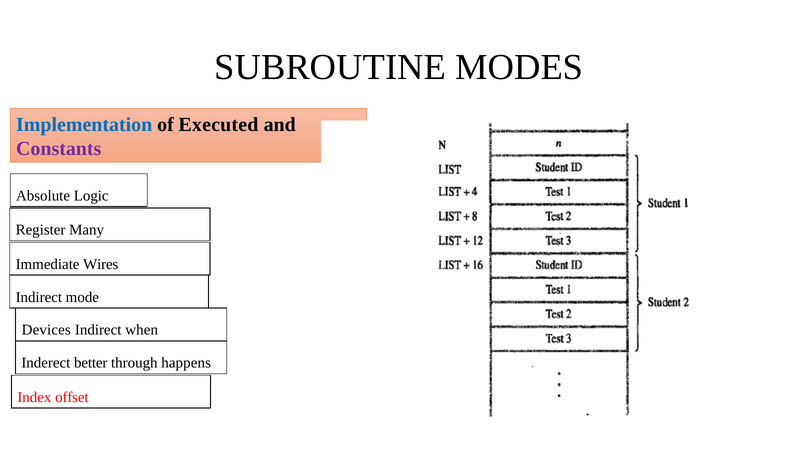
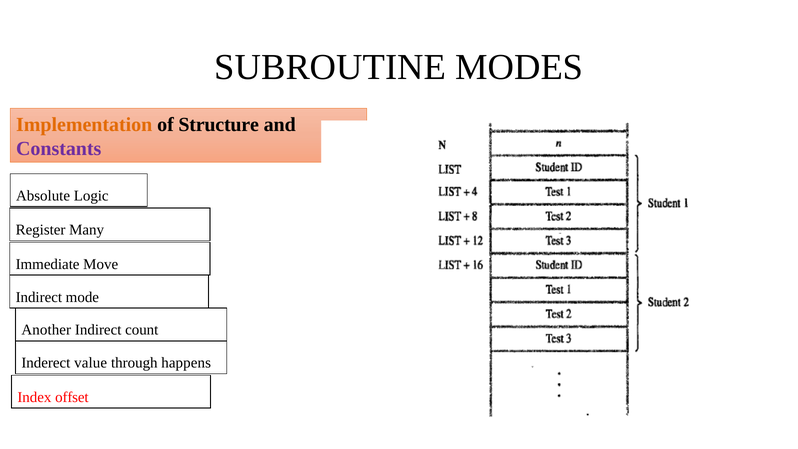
Implementation colour: blue -> orange (84, 125)
Executed: Executed -> Structure (219, 125)
Wires: Wires -> Move (101, 264)
Devices: Devices -> Another (46, 330)
when: when -> count (142, 330)
better: better -> value (91, 363)
